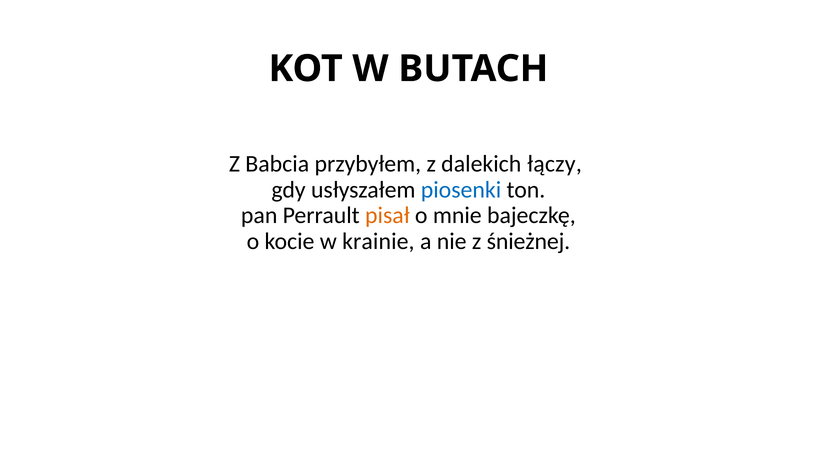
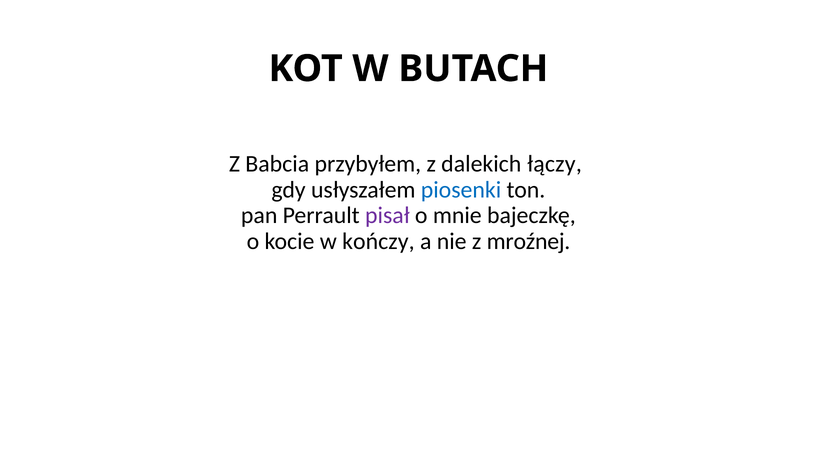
pisał colour: orange -> purple (387, 215)
krainie: krainie -> kończy (378, 241)
śnieżnej: śnieżnej -> mroźnej (529, 241)
